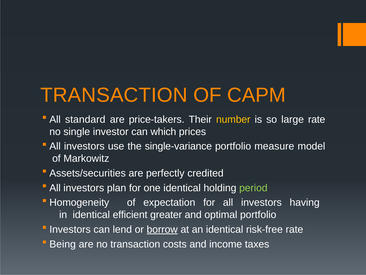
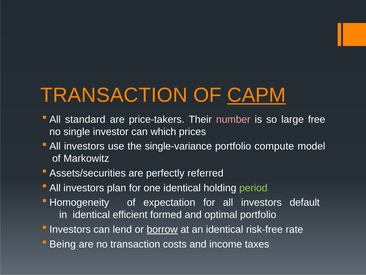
CAPM underline: none -> present (256, 95)
number colour: yellow -> pink (233, 119)
large rate: rate -> free (317, 119)
measure: measure -> compute (274, 146)
credited: credited -> referred (205, 173)
having: having -> default (305, 202)
greater: greater -> formed (166, 214)
